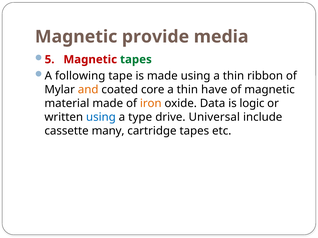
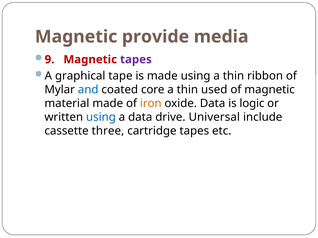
5: 5 -> 9 (50, 60)
tapes colour: green -> purple (136, 60)
following: following -> graphical (80, 76)
and colour: orange -> blue (88, 90)
have: have -> used (214, 90)
a type: type -> data (140, 117)
many: many -> three (108, 131)
